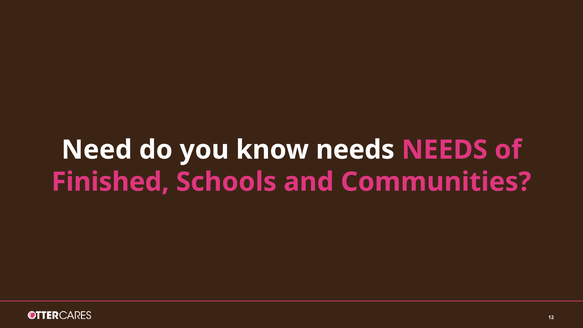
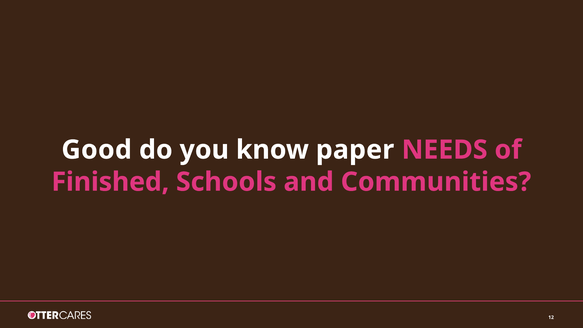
Need: Need -> Good (97, 150)
know needs: needs -> paper (355, 150)
